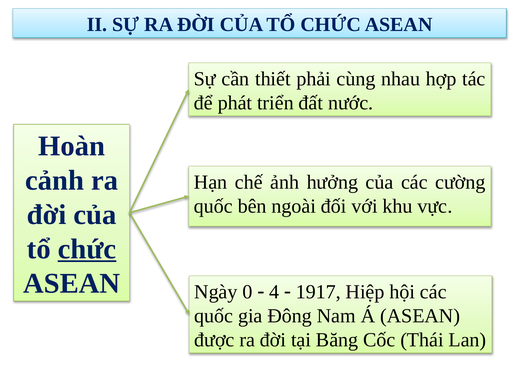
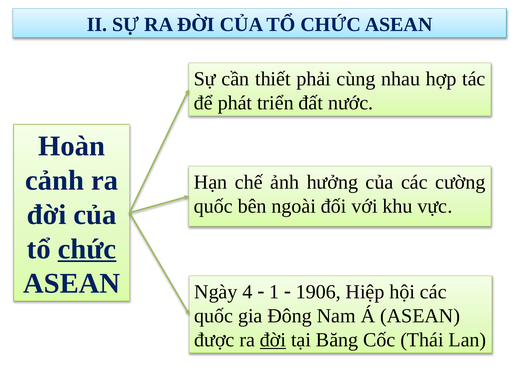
0: 0 -> 4 (248, 292)
4: 4 -> 1 (274, 292)
1917: 1917 -> 1906 (318, 292)
đời underline: none -> present (273, 340)
